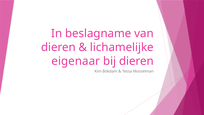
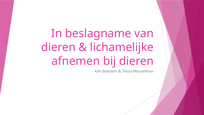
eigenaar: eigenaar -> afnemen (76, 61)
